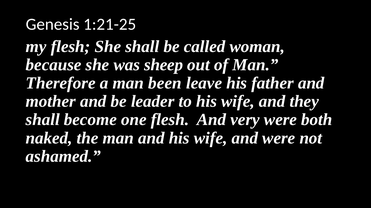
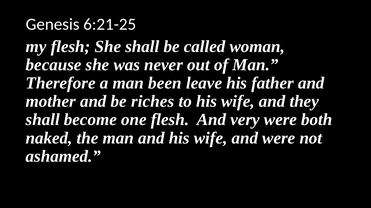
1:21-25: 1:21-25 -> 6:21-25 (110, 24)
sheep: sheep -> never (164, 65)
leader: leader -> riches (153, 102)
